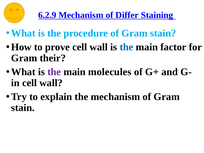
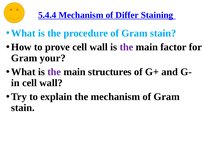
6.2.9: 6.2.9 -> 5.4.4 (47, 15)
the colour: blue -> purple (126, 47)
their: their -> your (53, 58)
molecules: molecules -> structures (110, 72)
